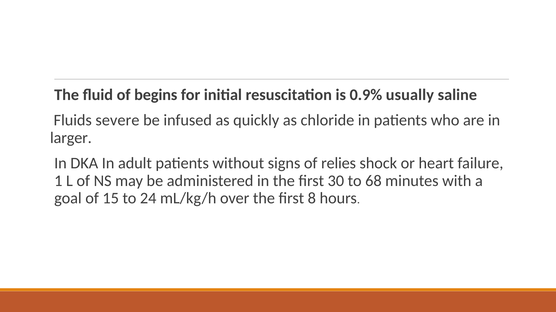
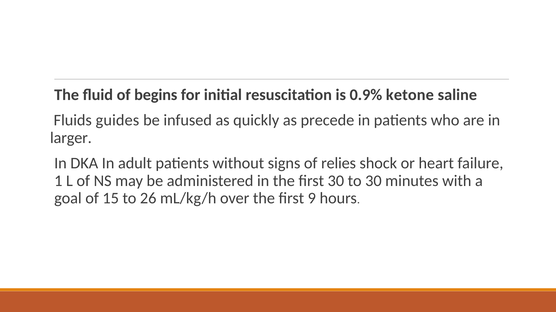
usually: usually -> ketone (410, 95)
severe: severe -> guides (117, 121)
chloride: chloride -> precede (327, 121)
to 68: 68 -> 30 (373, 181)
24: 24 -> 26 (148, 199)
8: 8 -> 9 (312, 199)
